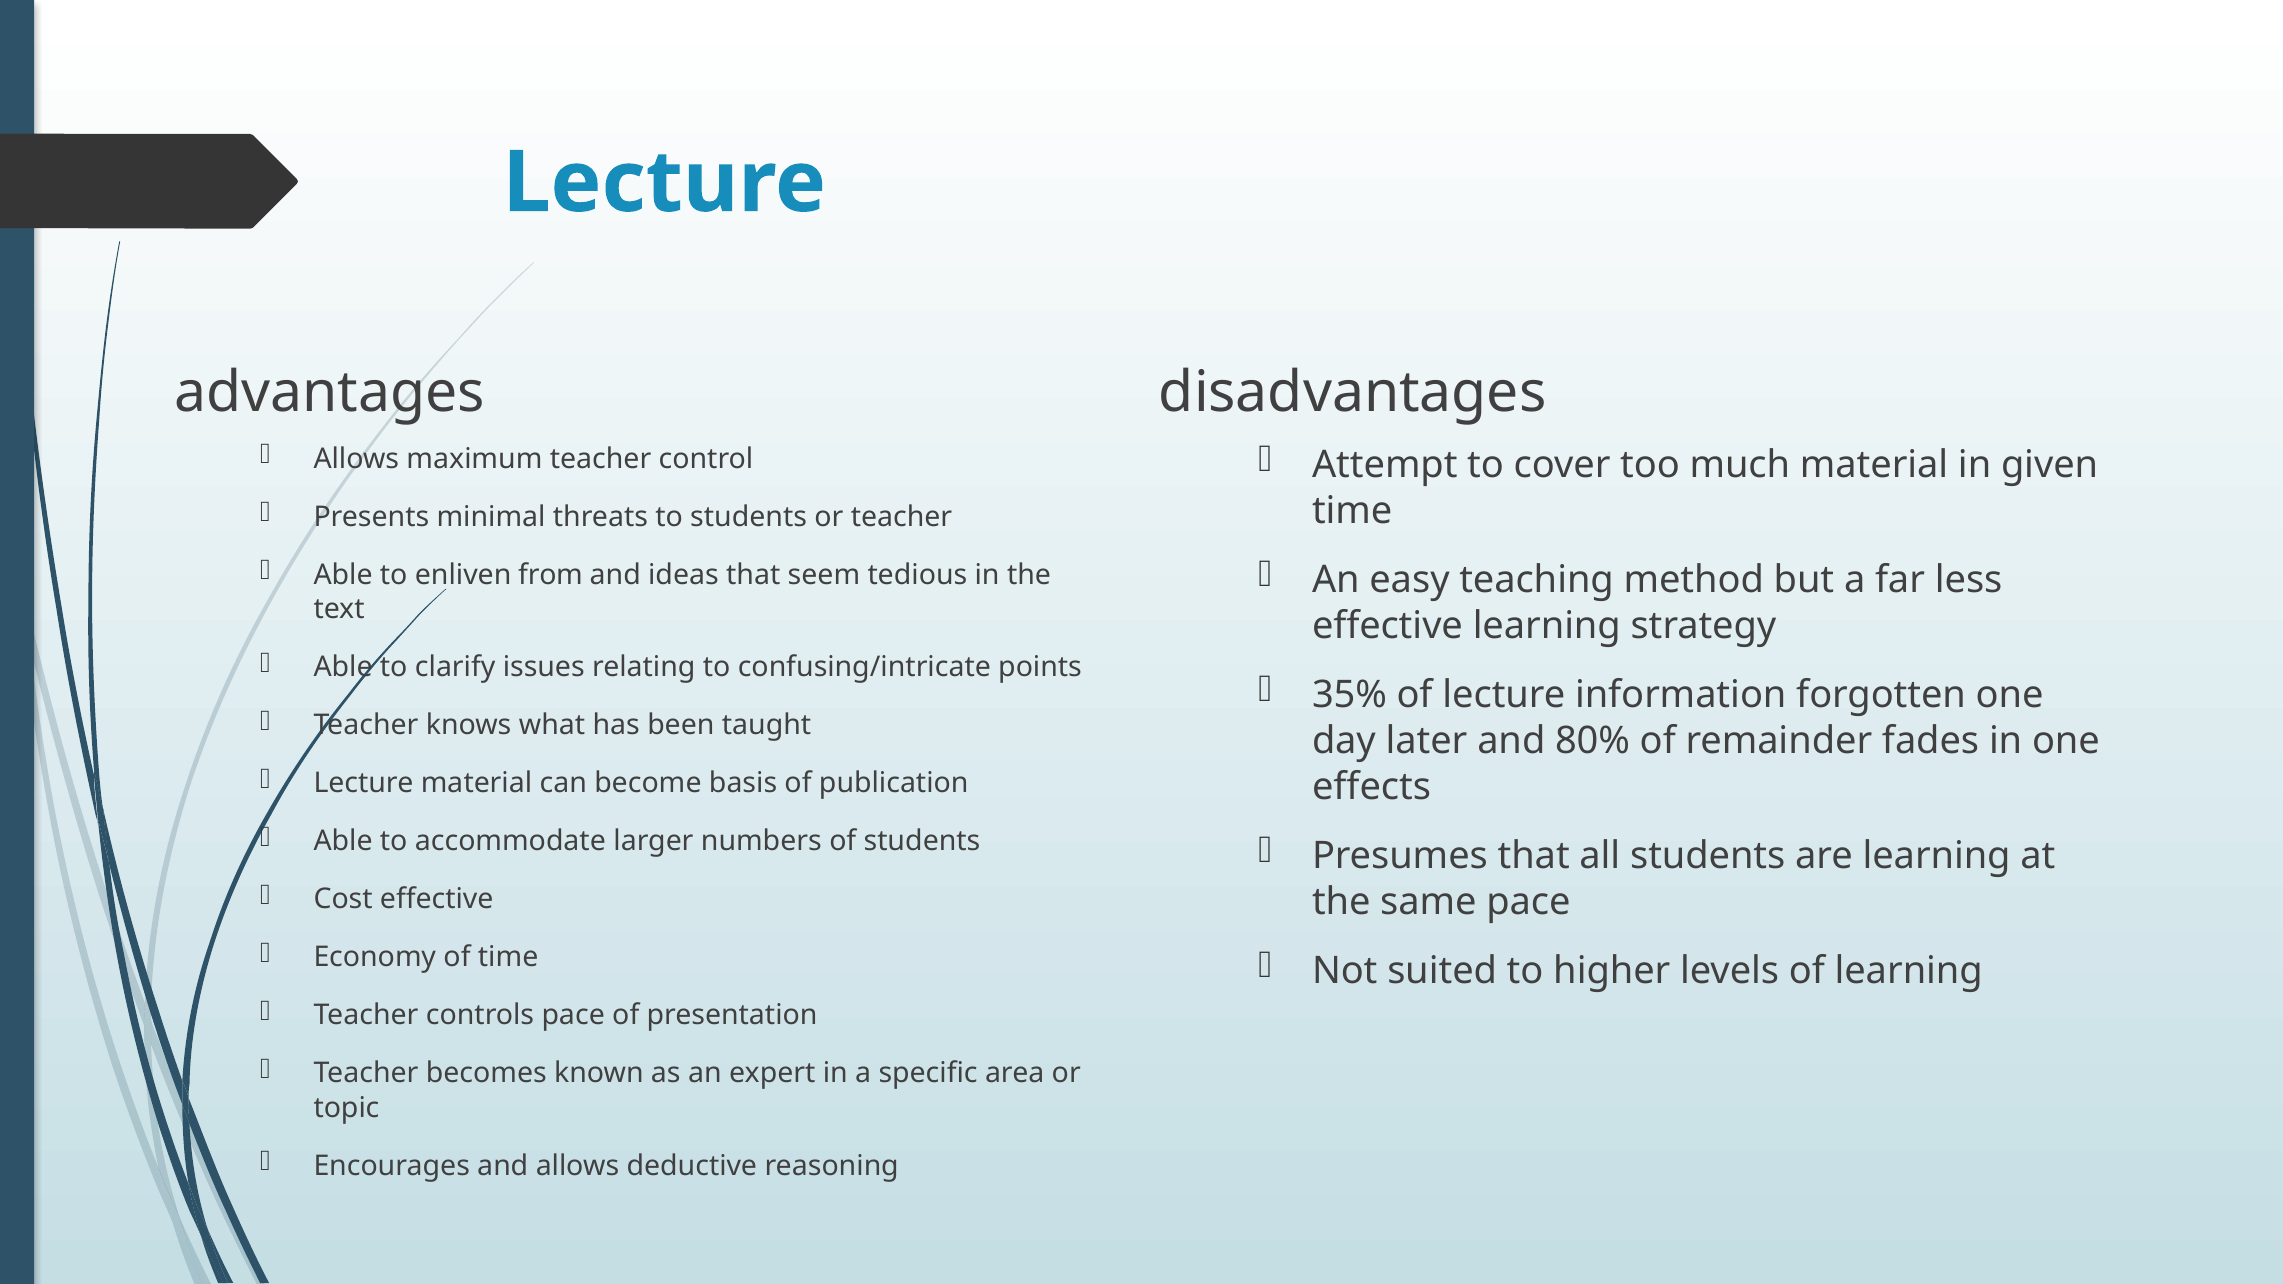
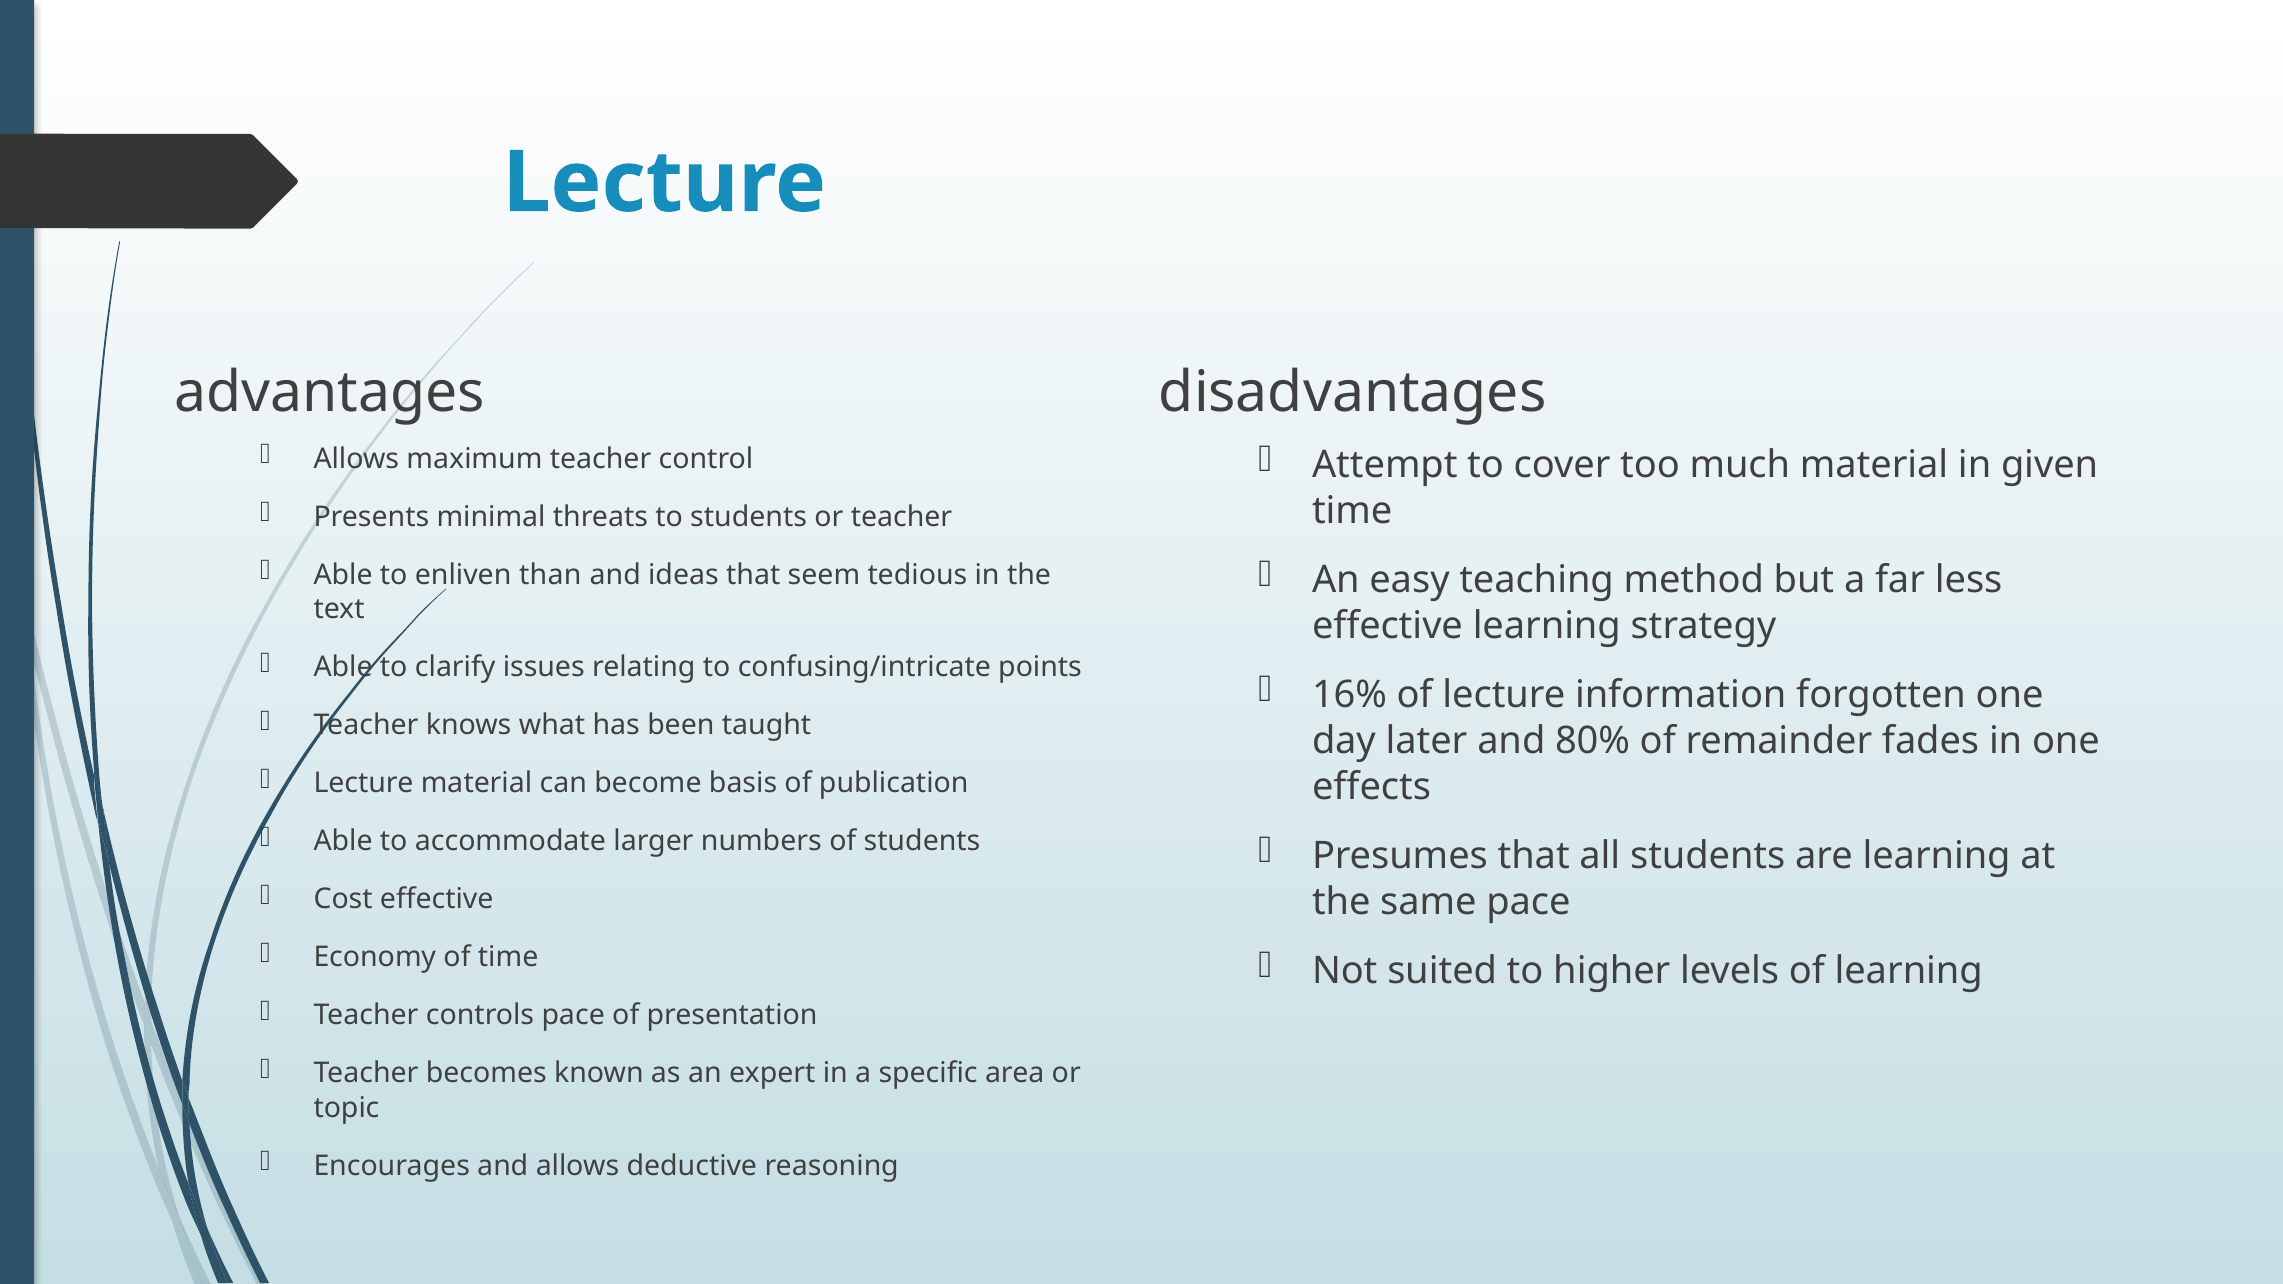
from: from -> than (550, 575)
35%: 35% -> 16% (1349, 696)
